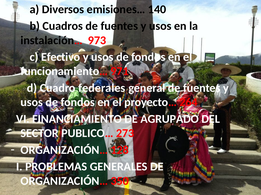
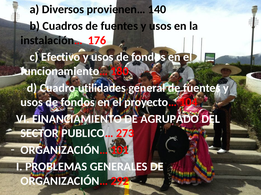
emisiones…: emisiones… -> provienen… (116, 9)
973: 973 -> 176 (97, 40)
971: 971 -> 180 (120, 72)
federales: federales -> utilidades (102, 88)
264: 264 -> 104 (189, 103)
128: 128 -> 101 (120, 150)
350: 350 -> 292 (120, 182)
